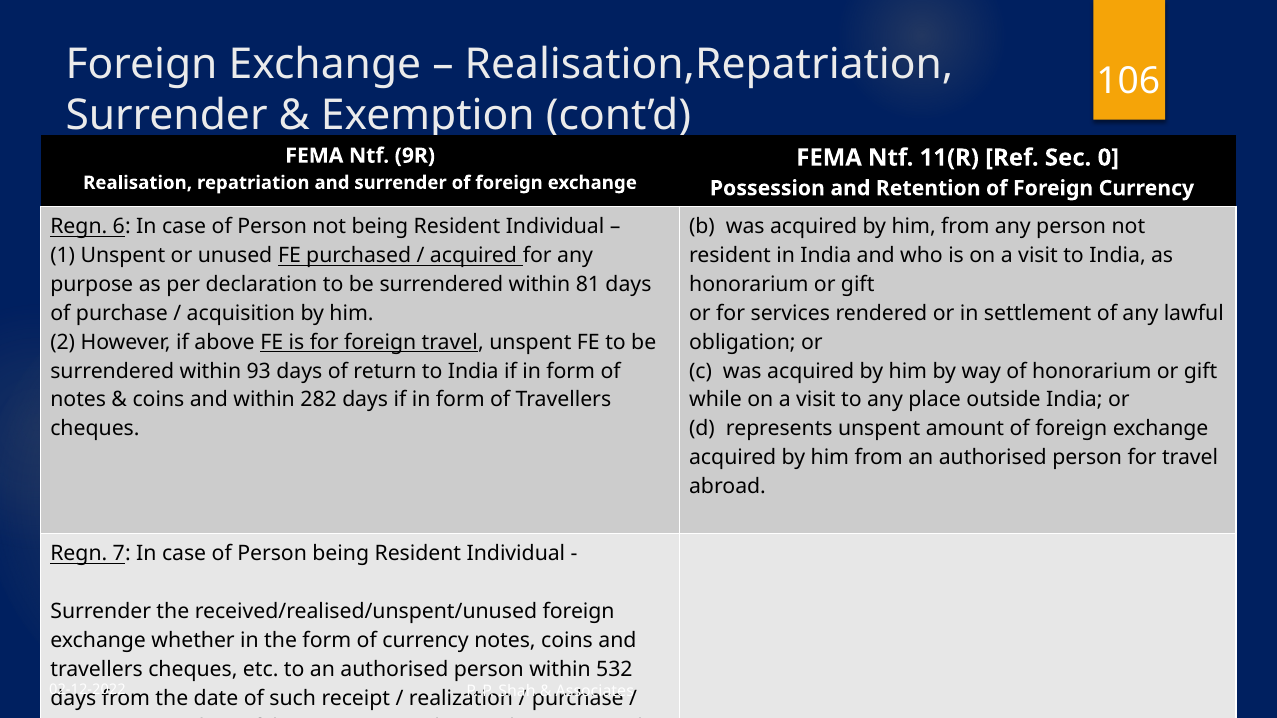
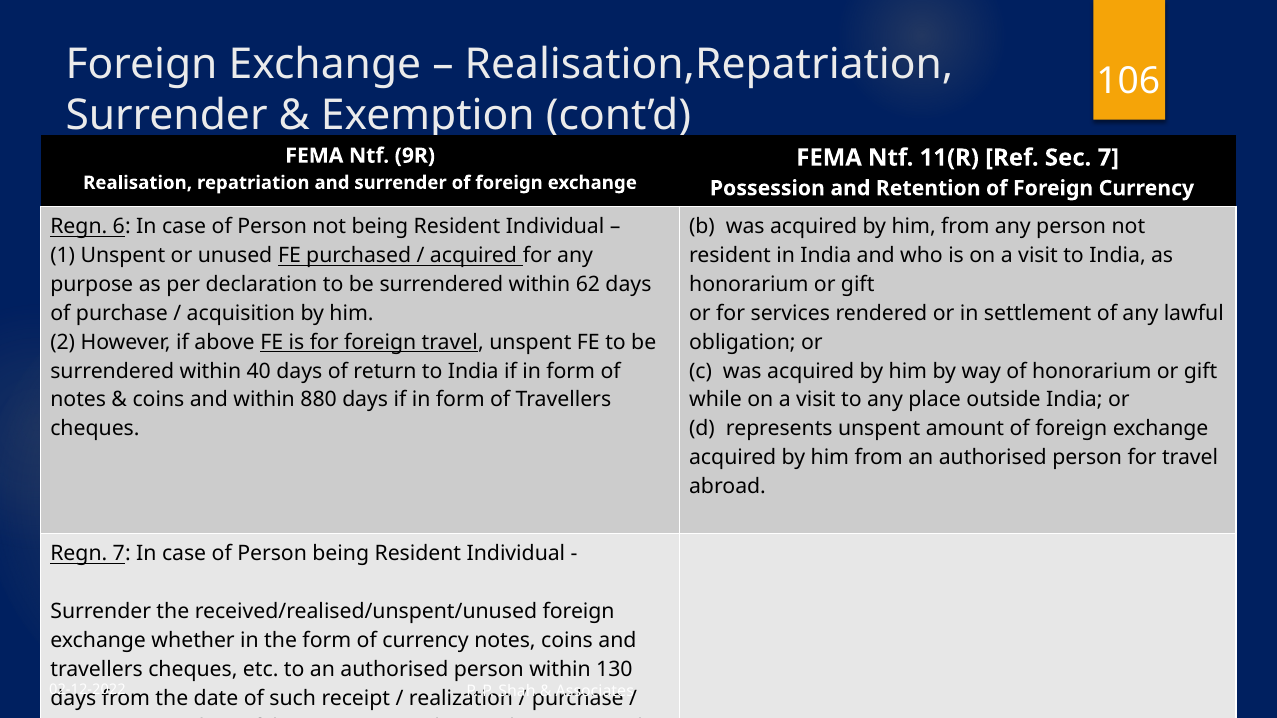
Sec 0: 0 -> 7 (1108, 158)
81: 81 -> 62 (588, 285)
93: 93 -> 40 (259, 371)
282: 282 -> 880 (319, 400)
532: 532 -> 130 (614, 670)
